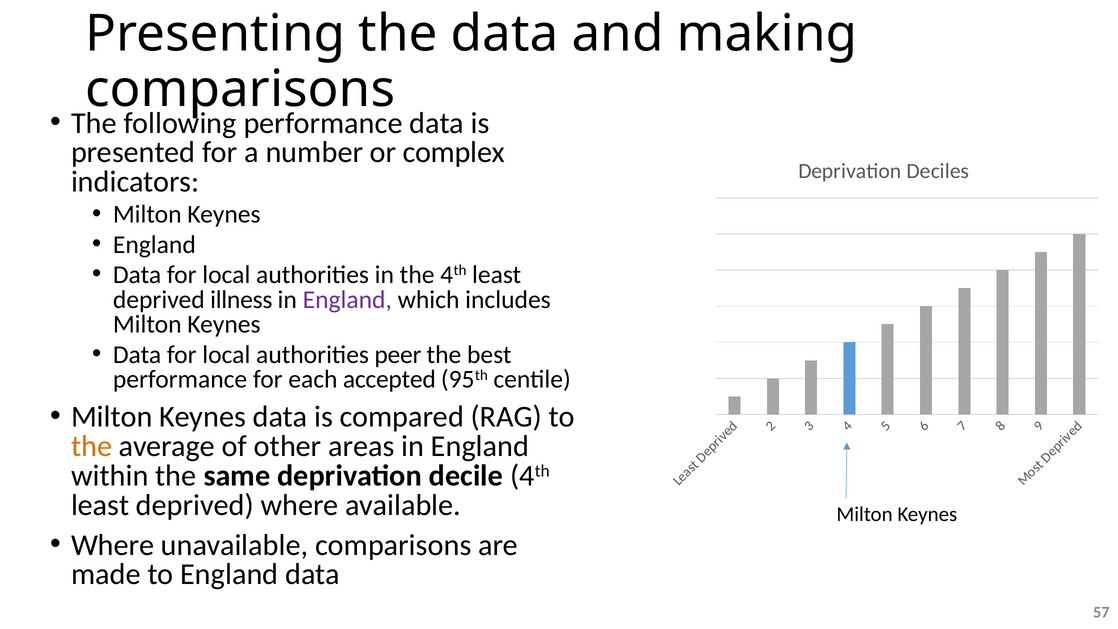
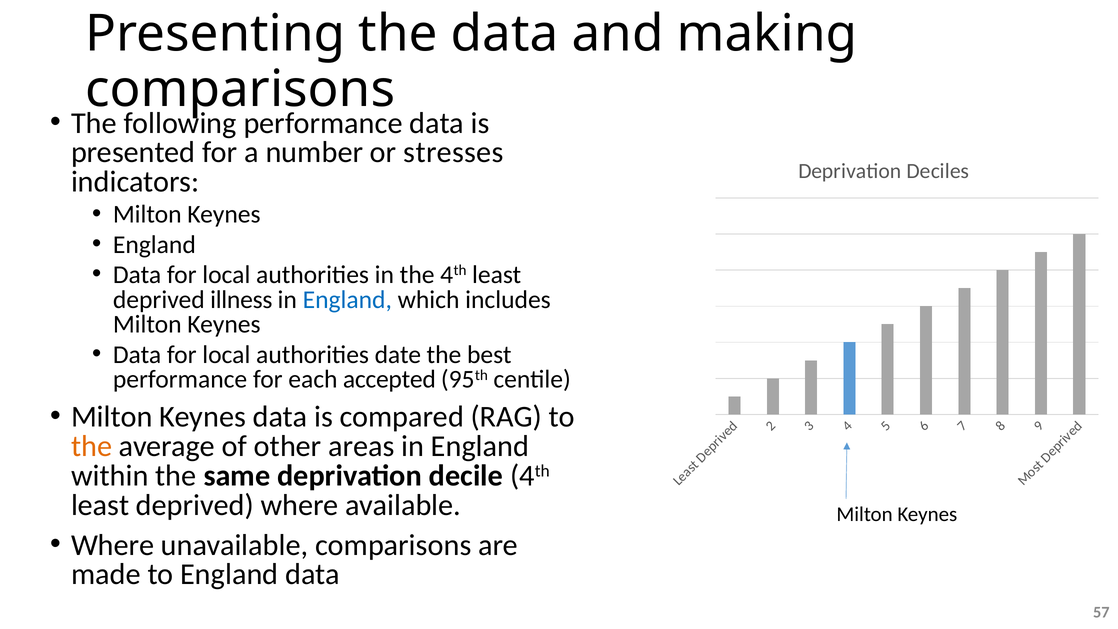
complex: complex -> stresses (454, 152)
England colour: purple -> blue (347, 300)
peer: peer -> date (398, 355)
